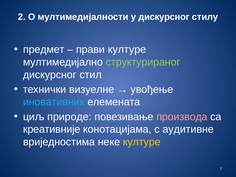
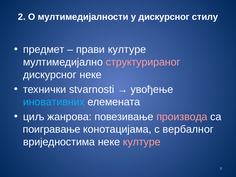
структурираног colour: light green -> pink (143, 62)
дискурсног стил: стил -> неке (91, 75)
визуелне: визуелне -> stvarnosti (92, 89)
природе: природе -> жанрова (69, 117)
креативније: креативније -> поигравање (52, 129)
аудитивне: аудитивне -> вербалног (188, 129)
културе colour: yellow -> pink (142, 142)
